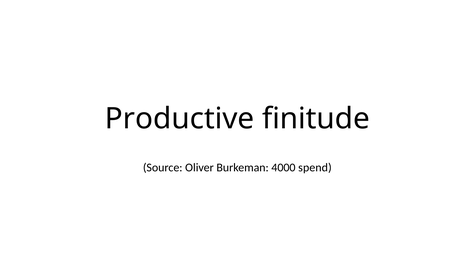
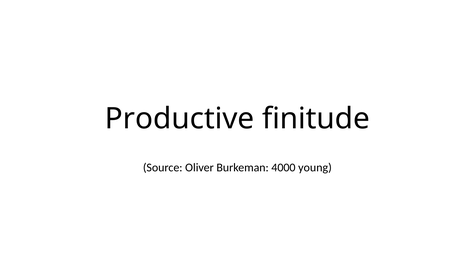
spend: spend -> young (315, 168)
